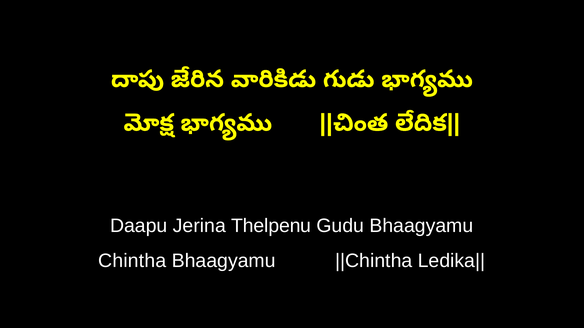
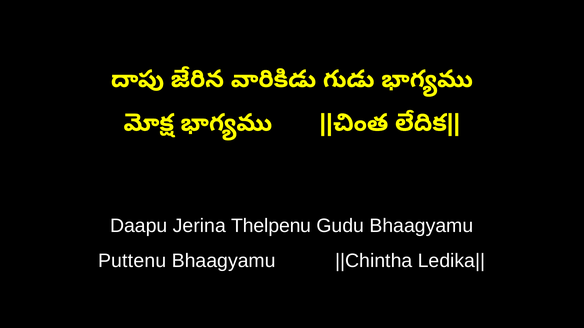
Chintha: Chintha -> Puttenu (132, 261)
